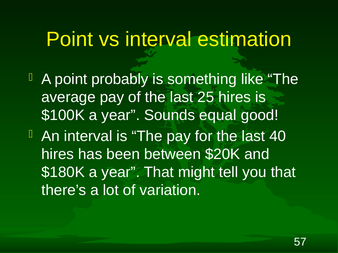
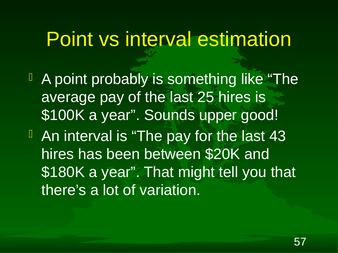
equal: equal -> upper (218, 115)
40: 40 -> 43 (278, 136)
